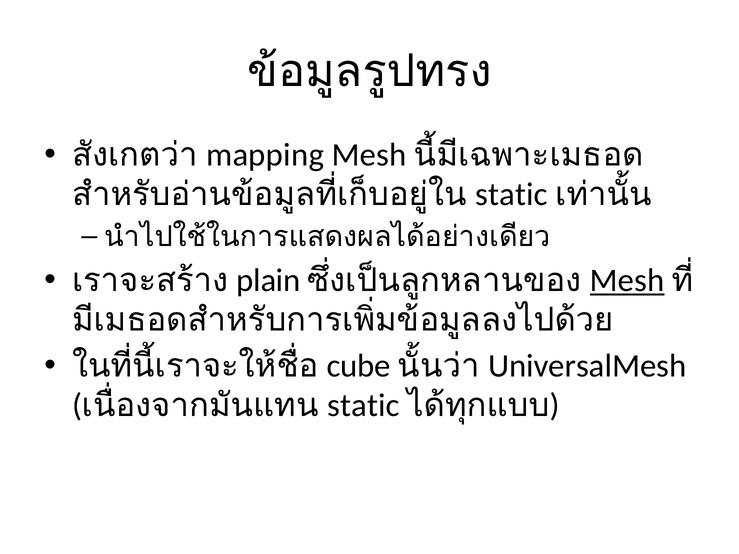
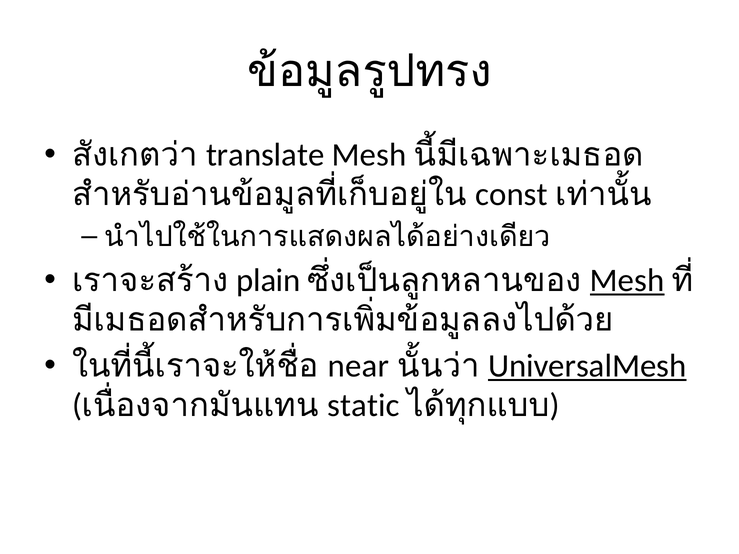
mapping: mapping -> translate (265, 155)
static: static -> const (511, 194)
cube: cube -> near (358, 366)
UniversalMesh underline: none -> present (587, 366)
